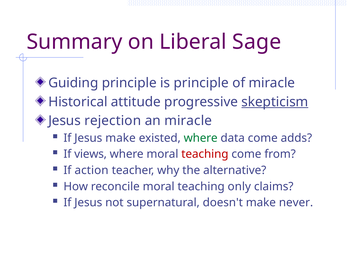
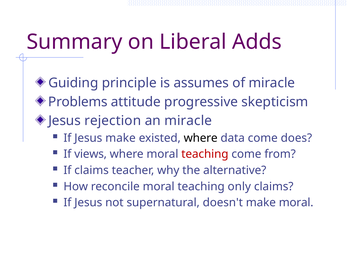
Sage: Sage -> Adds (257, 42)
is principle: principle -> assumes (201, 83)
Historical: Historical -> Problems (78, 102)
skepticism underline: present -> none (275, 102)
where colour: green -> black (201, 138)
adds: adds -> does (296, 138)
If action: action -> claims (92, 170)
make never: never -> moral (296, 203)
